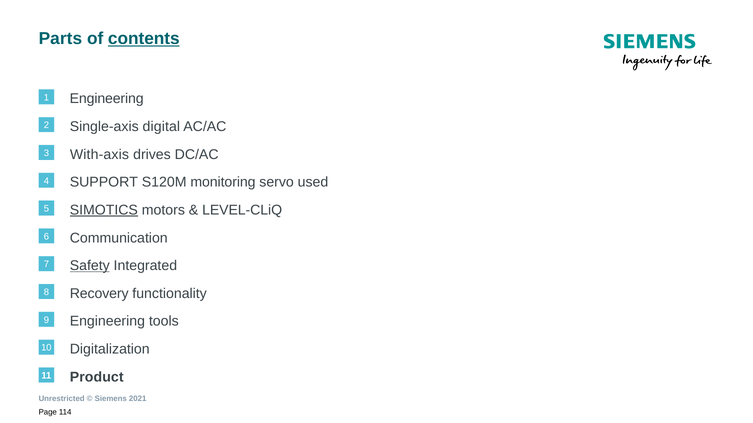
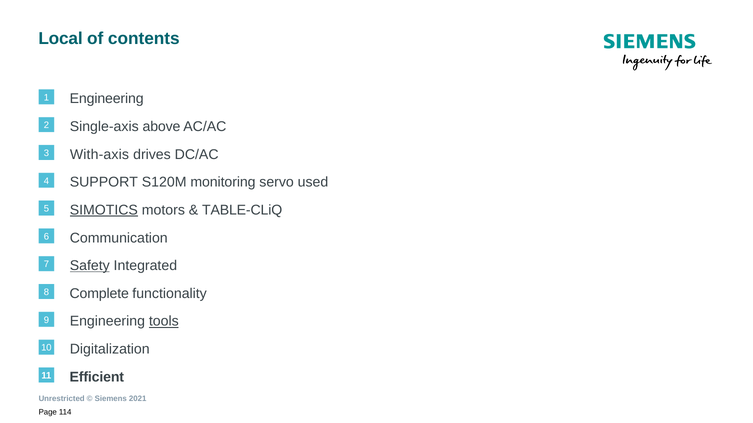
Parts: Parts -> Local (61, 39)
contents underline: present -> none (144, 39)
digital: digital -> above (161, 127)
LEVEL-CLiQ: LEVEL-CLiQ -> TABLE-CLiQ (242, 210)
Recovery: Recovery -> Complete (99, 294)
tools underline: none -> present (164, 322)
Product: Product -> Efficient (97, 377)
